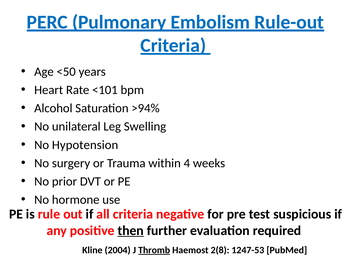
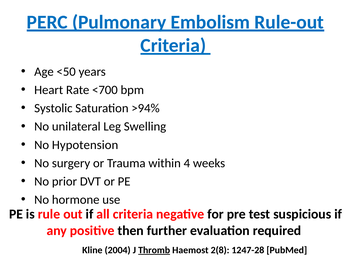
<101: <101 -> <700 (105, 90)
Alcohol: Alcohol -> Systolic (53, 108)
then underline: present -> none (131, 231)
1247-53: 1247-53 -> 1247-28 (248, 250)
